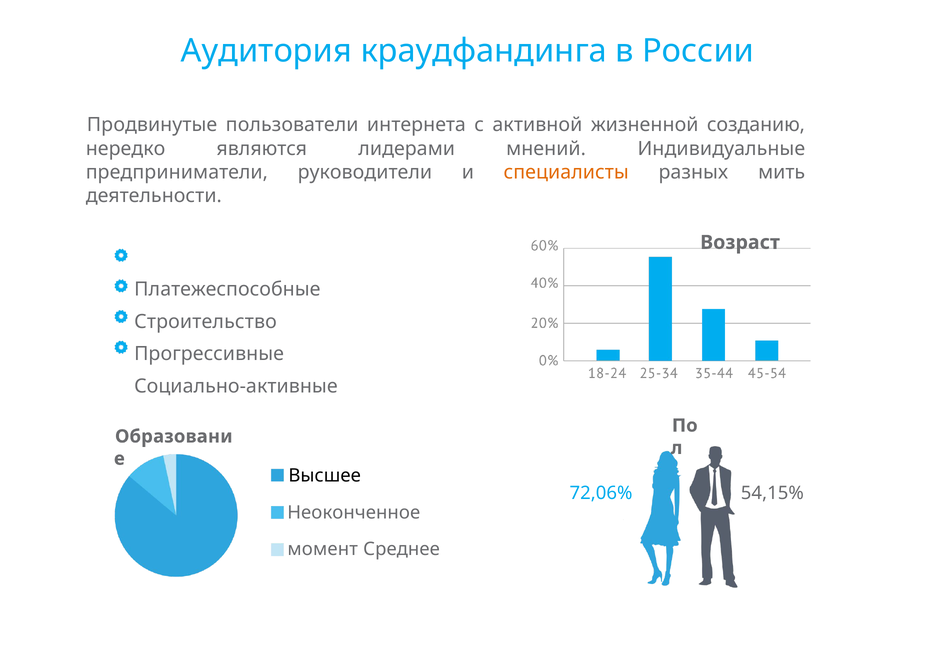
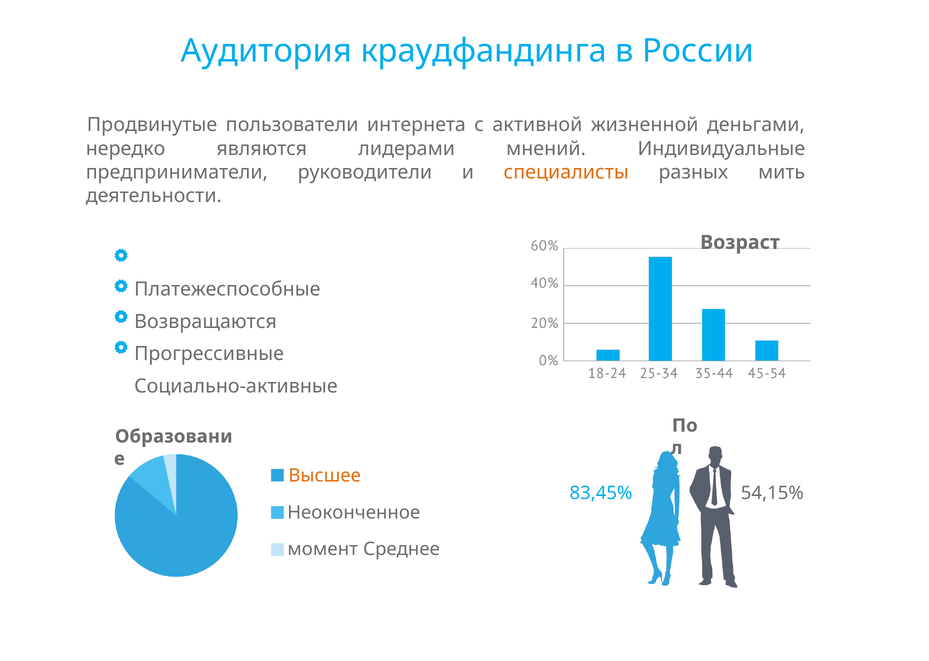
созданию: созданию -> деньгами (756, 125)
Строительство: Строительство -> Возвращаются (206, 322)
Высшее colour: black -> orange (325, 476)
72,06%: 72,06% -> 83,45% (601, 493)
